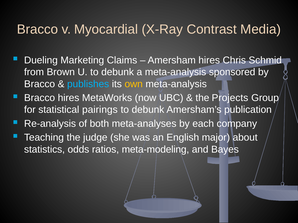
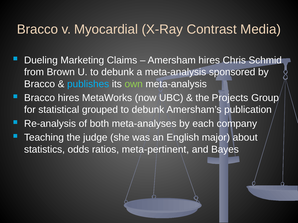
own colour: yellow -> light green (134, 84)
pairings: pairings -> grouped (100, 110)
meta-modeling: meta-modeling -> meta-pertinent (155, 150)
